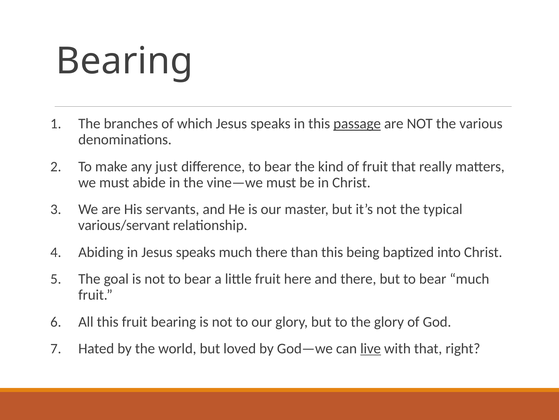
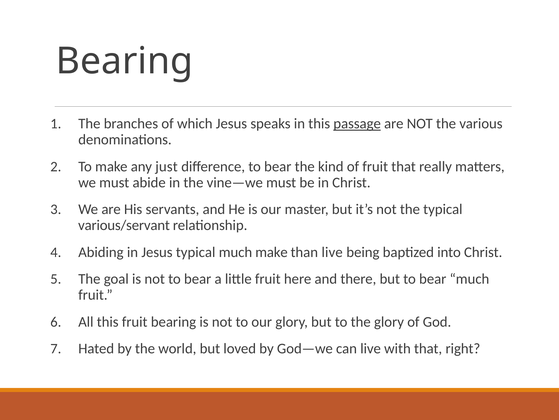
in Jesus speaks: speaks -> typical (196, 252)
much there: there -> make (271, 252)
than this: this -> live (332, 252)
live underline: present -> none (371, 348)
